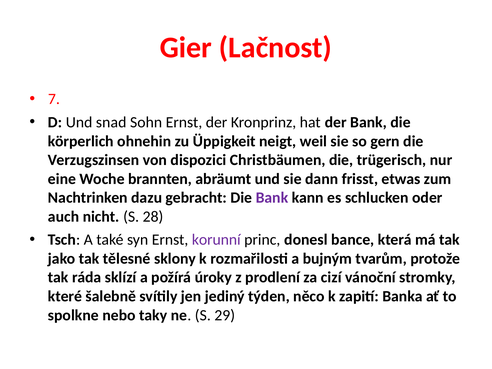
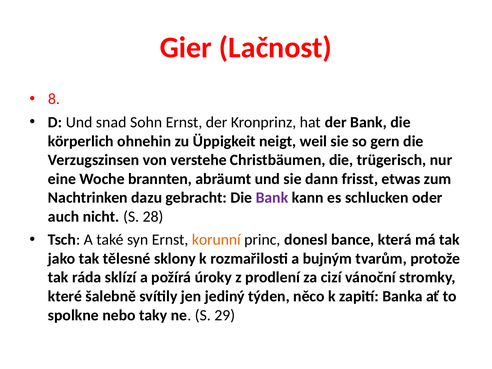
7: 7 -> 8 (54, 99)
dispozici: dispozici -> verstehe (199, 160)
korunní colour: purple -> orange (216, 240)
